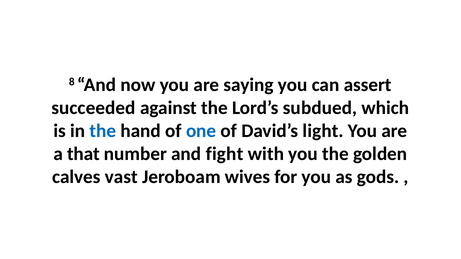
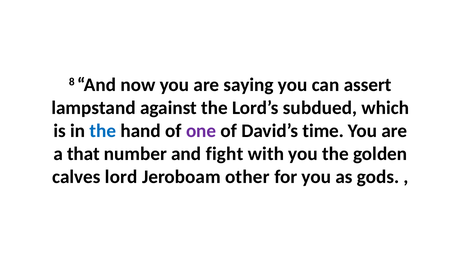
succeeded: succeeded -> lampstand (94, 108)
one colour: blue -> purple (201, 131)
light: light -> time (323, 131)
vast: vast -> lord (121, 177)
wives: wives -> other (247, 177)
